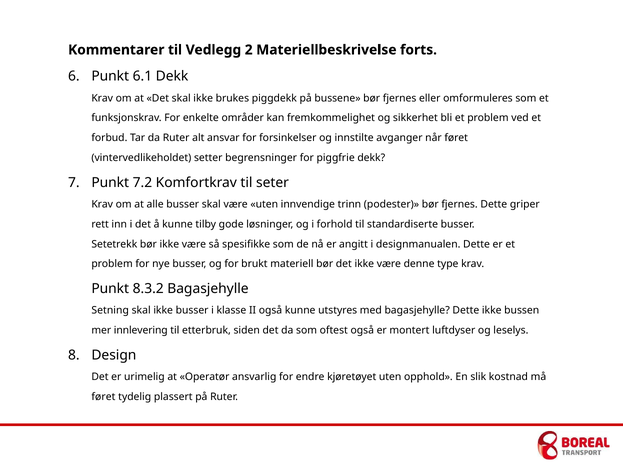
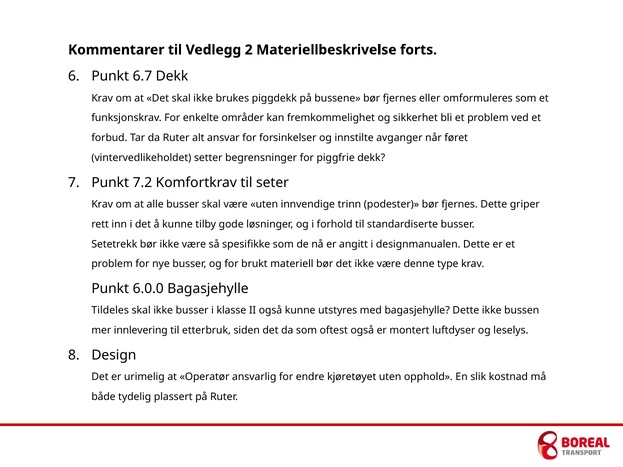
6.1: 6.1 -> 6.7 (142, 76)
8.3.2: 8.3.2 -> 6.0.0 (148, 289)
Setning: Setning -> Tildeles (110, 311)
føret: føret -> både (104, 397)
